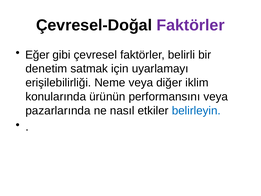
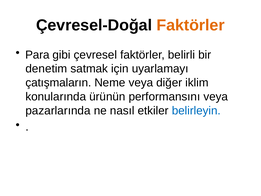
Faktörler colour: purple -> orange (191, 25)
Eğer: Eğer -> Para (37, 55)
erişilebilirliği: erişilebilirliği -> çatışmaların (58, 83)
